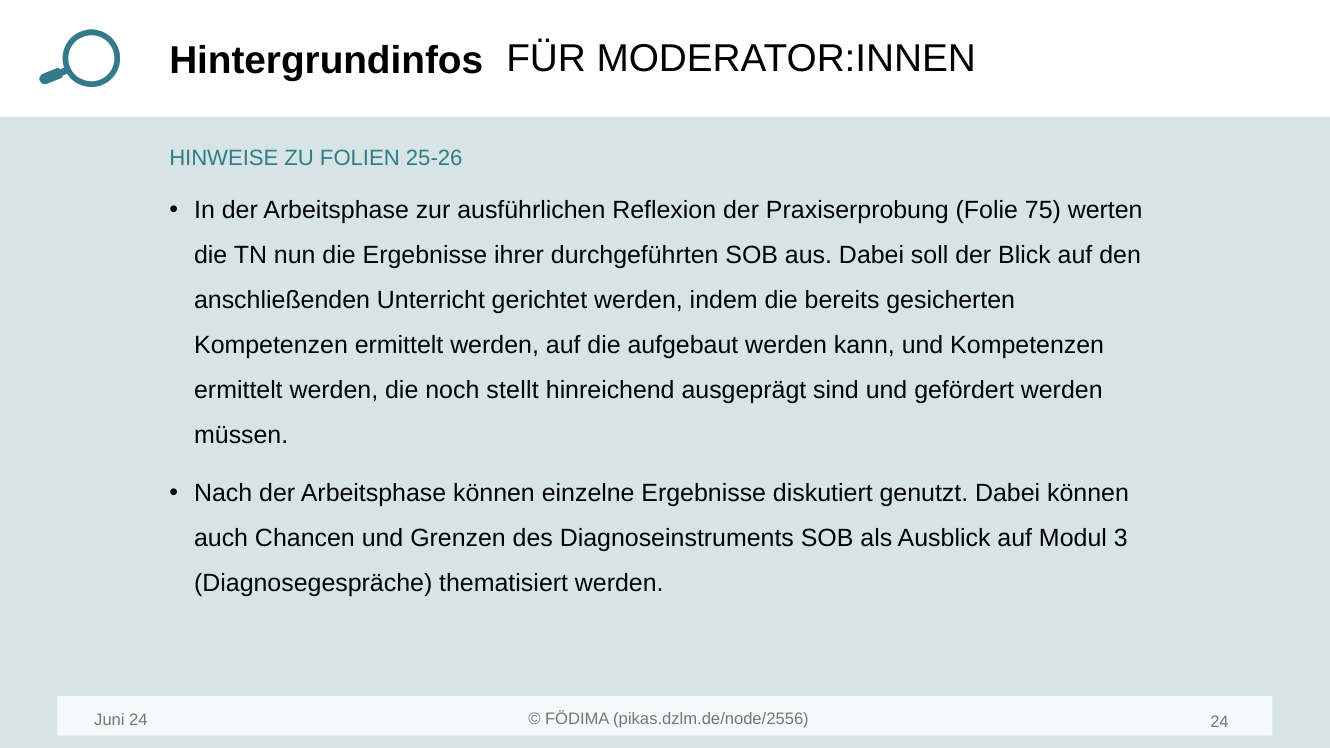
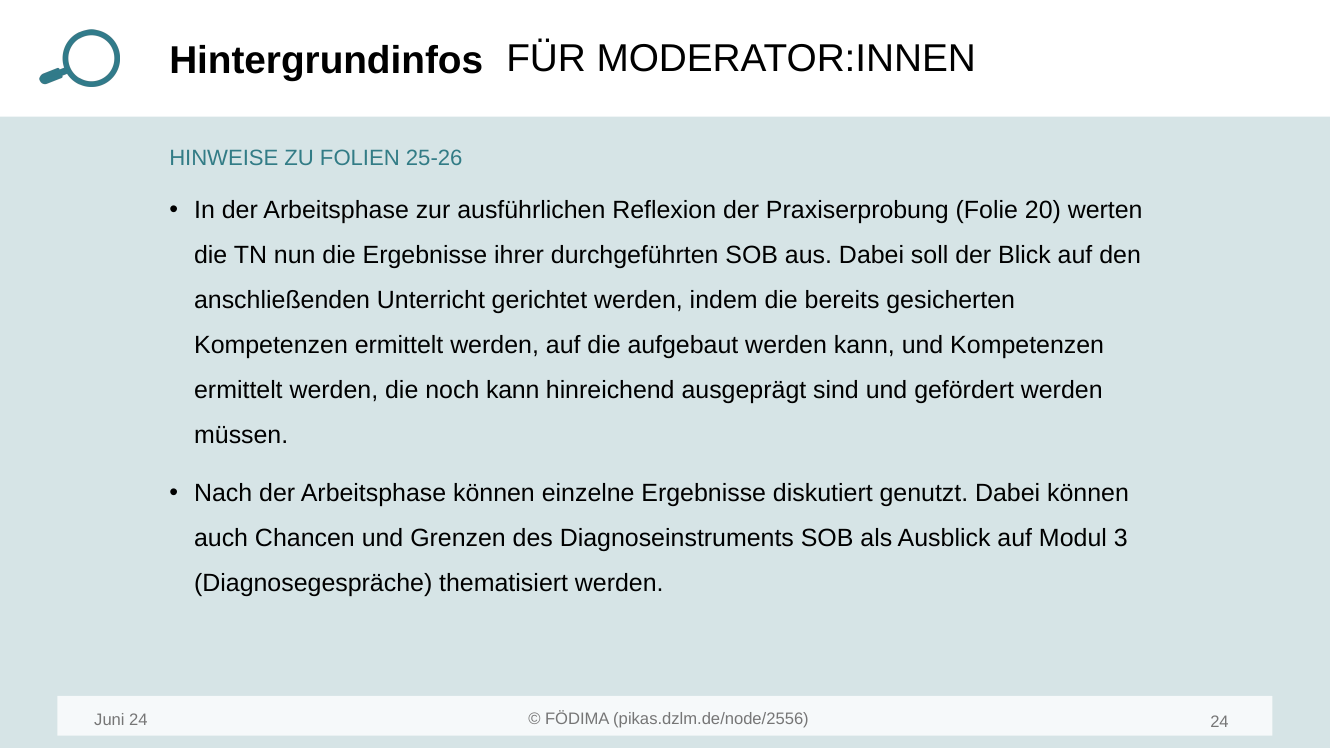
75: 75 -> 20 (1043, 210)
noch stellt: stellt -> kann (513, 390)
